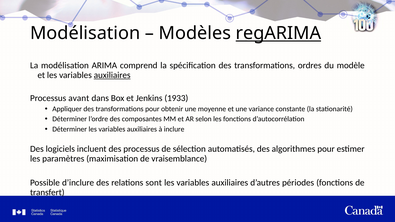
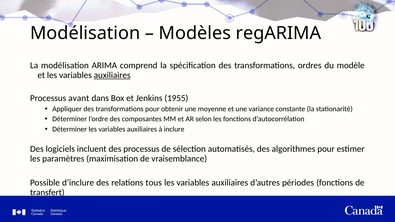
regARIMA underline: present -> none (278, 33)
1933: 1933 -> 1955 (176, 98)
sont: sont -> tous (154, 183)
